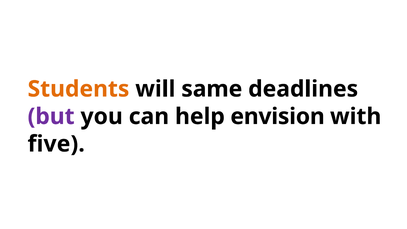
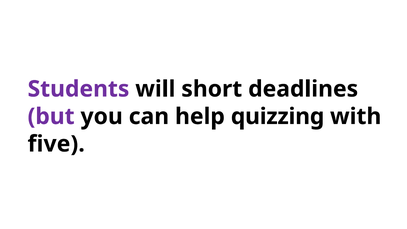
Students colour: orange -> purple (78, 89)
same: same -> short (212, 89)
envision: envision -> quizzing (278, 116)
